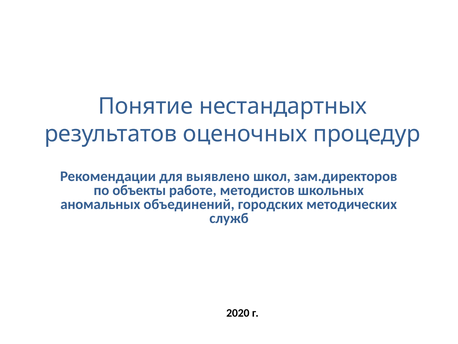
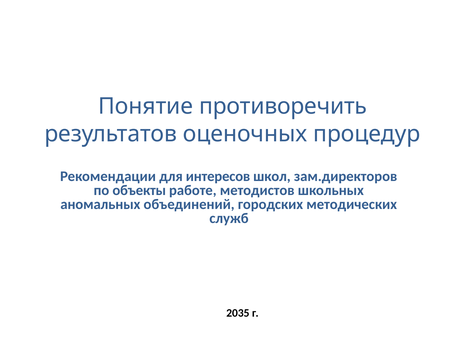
нестандартных: нестандартных -> противоречить (283, 106)
выявлено: выявлено -> интересов (218, 176)
2020: 2020 -> 2035 (238, 312)
